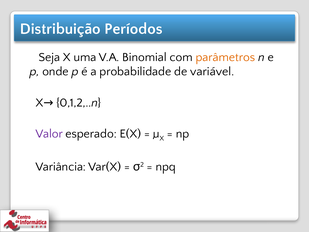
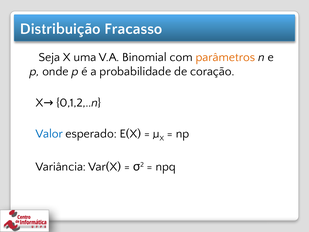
Períodos: Períodos -> Fracasso (133, 29)
variável: variável -> coração (212, 71)
Valor colour: purple -> blue (49, 133)
